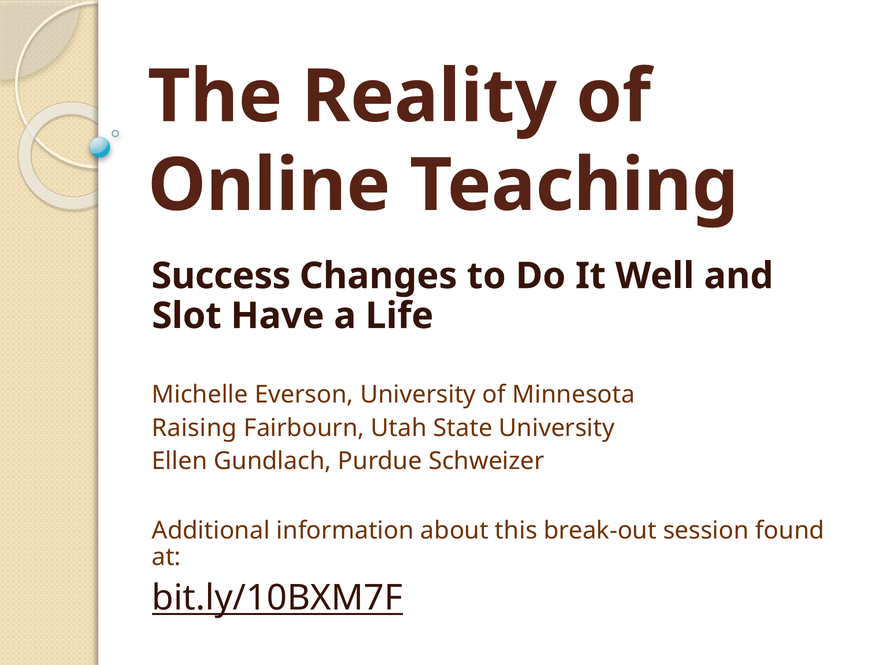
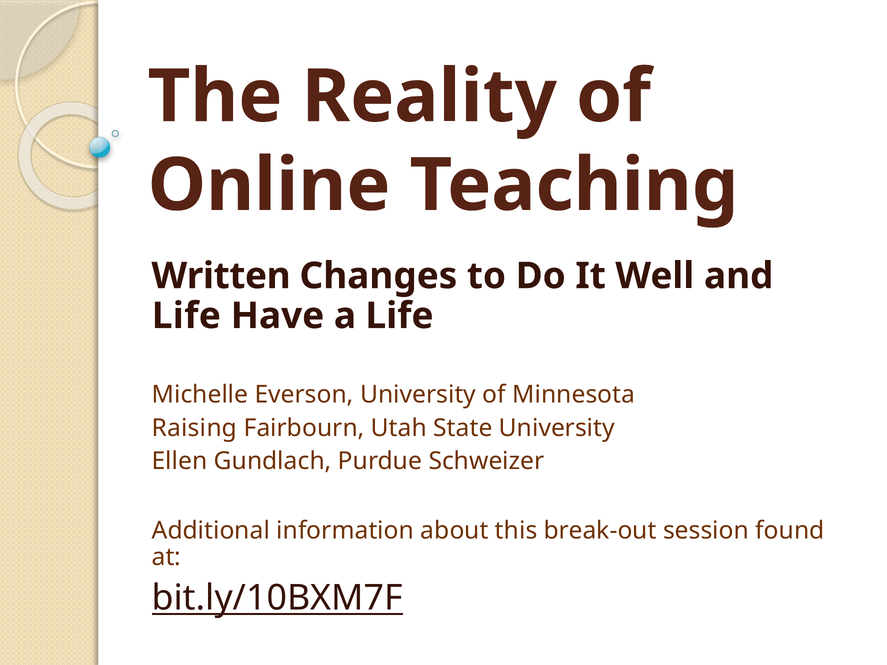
Success: Success -> Written (221, 276)
Slot: Slot -> Life (186, 316)
